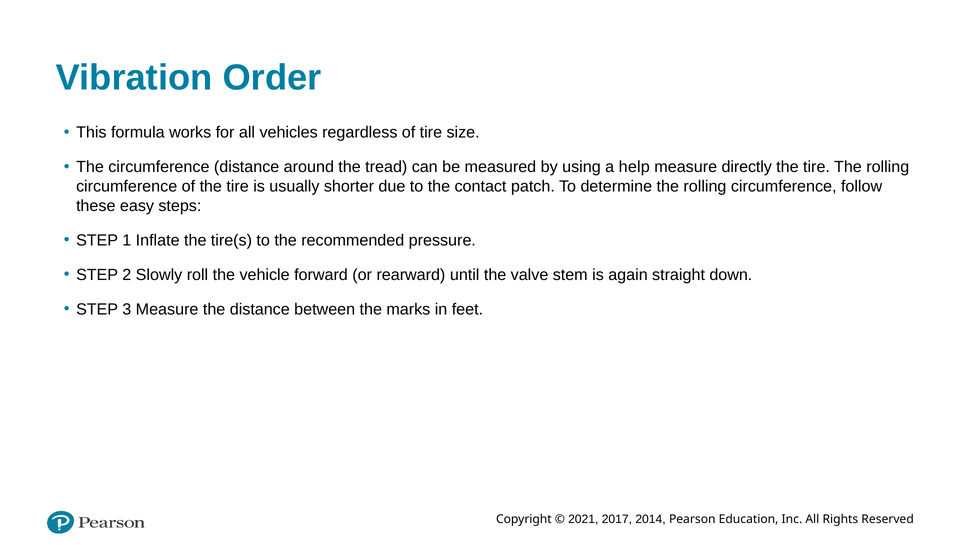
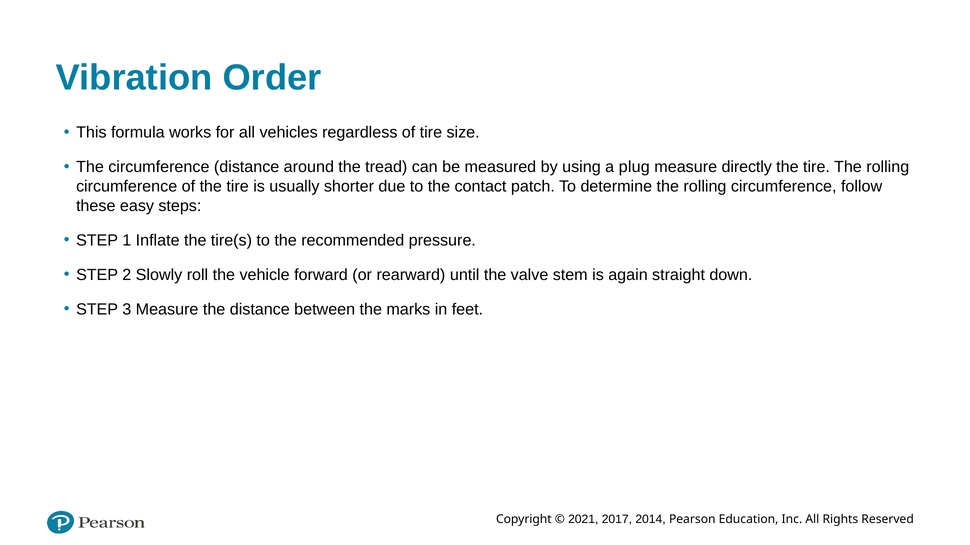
help: help -> plug (634, 167)
